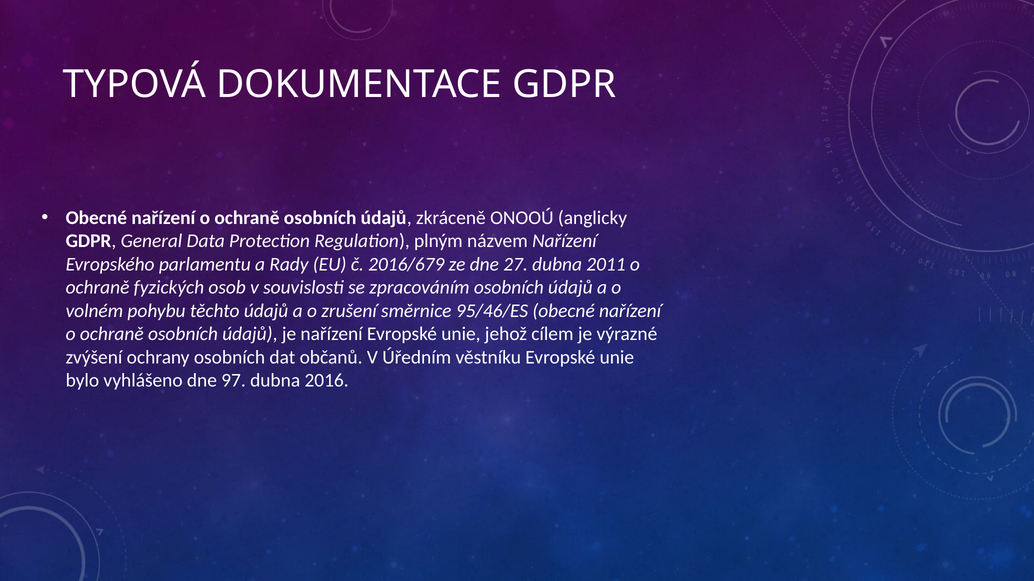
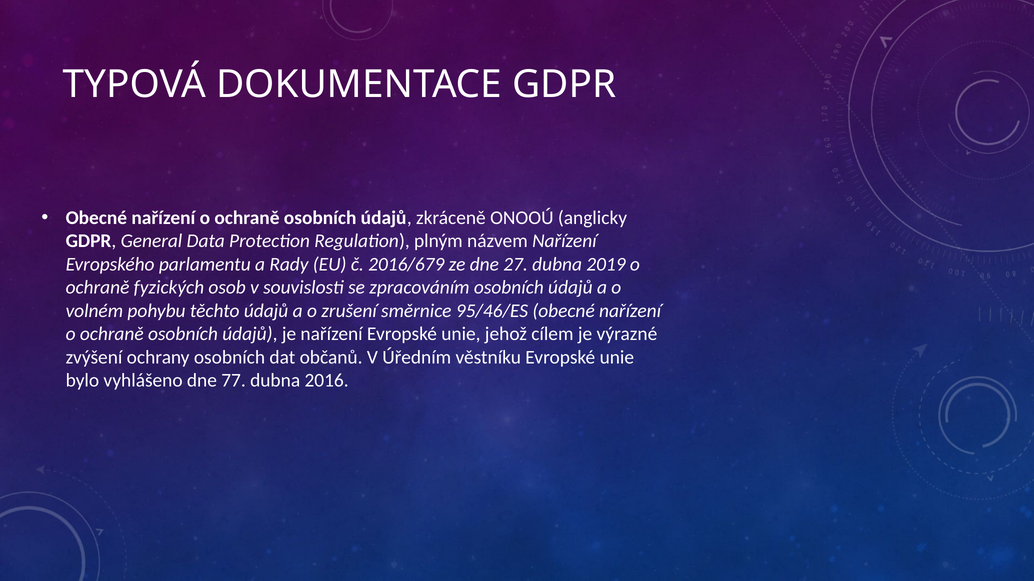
2011: 2011 -> 2019 (606, 265)
97: 97 -> 77 (234, 381)
